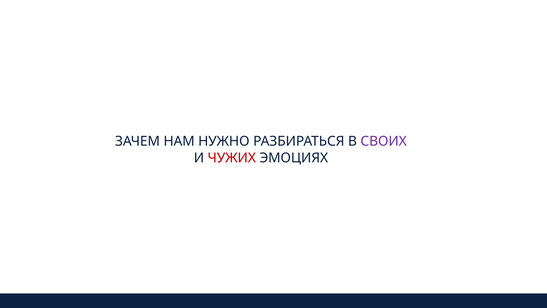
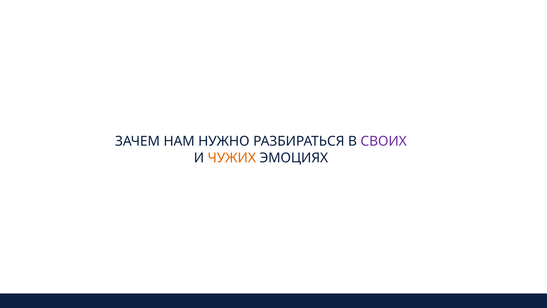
ЧУЖИХ colour: red -> orange (232, 158)
